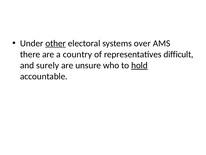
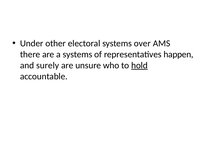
other underline: present -> none (56, 43)
a country: country -> systems (78, 54)
difficult: difficult -> happen (178, 54)
